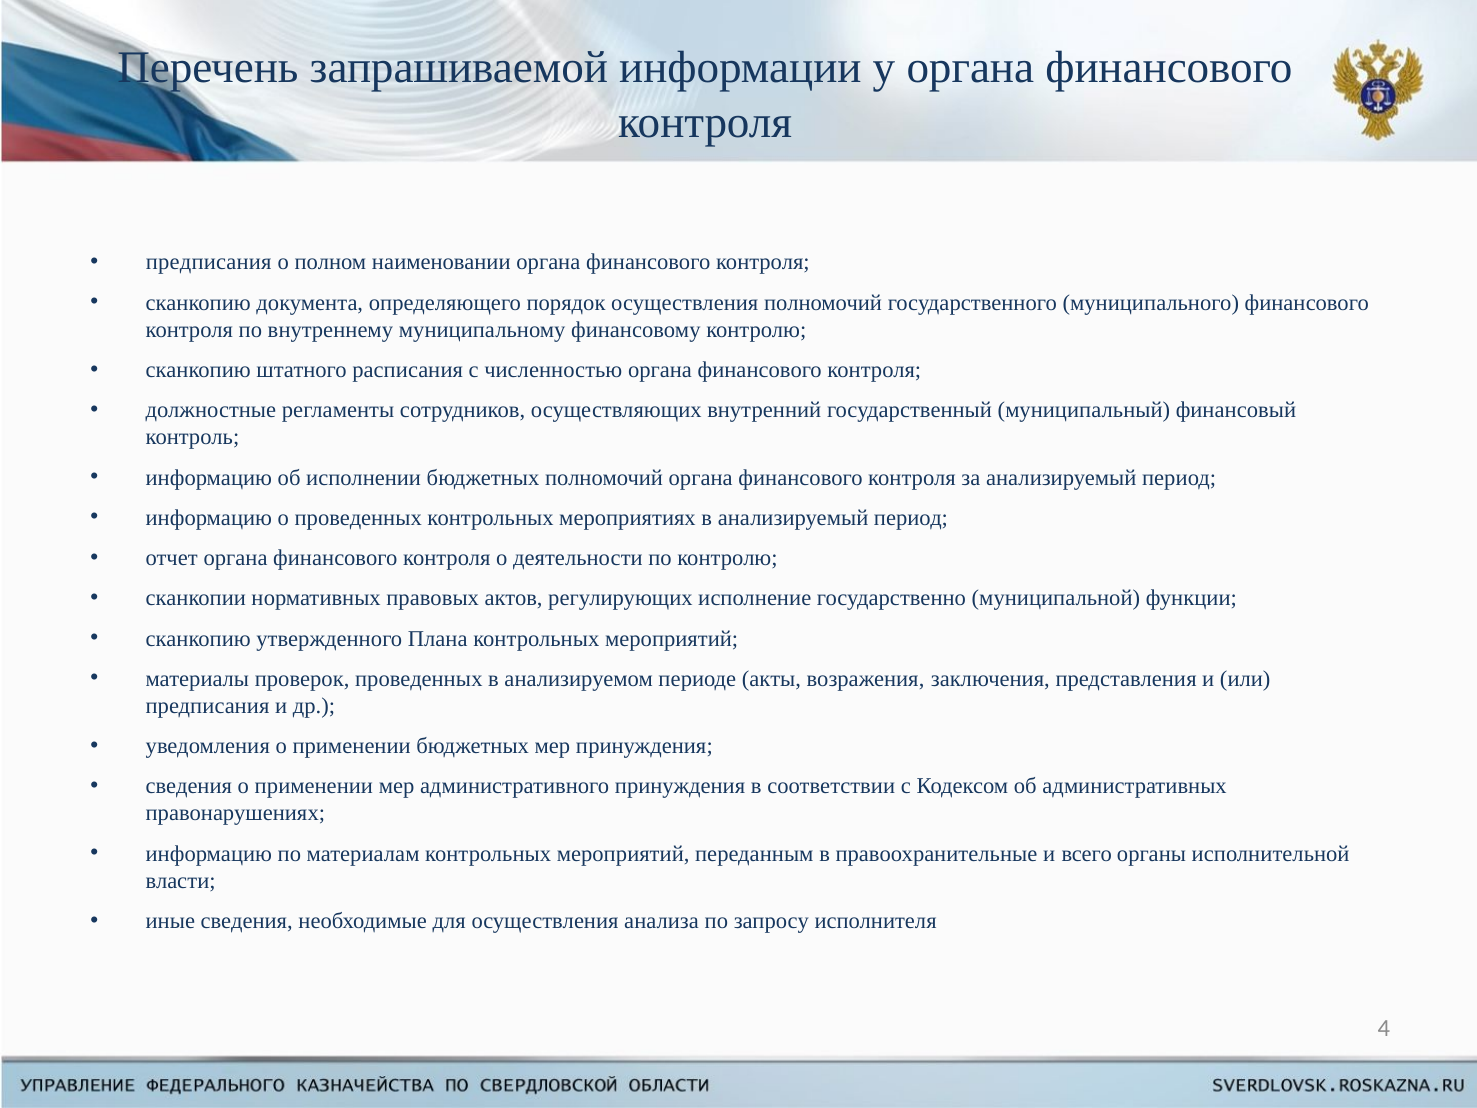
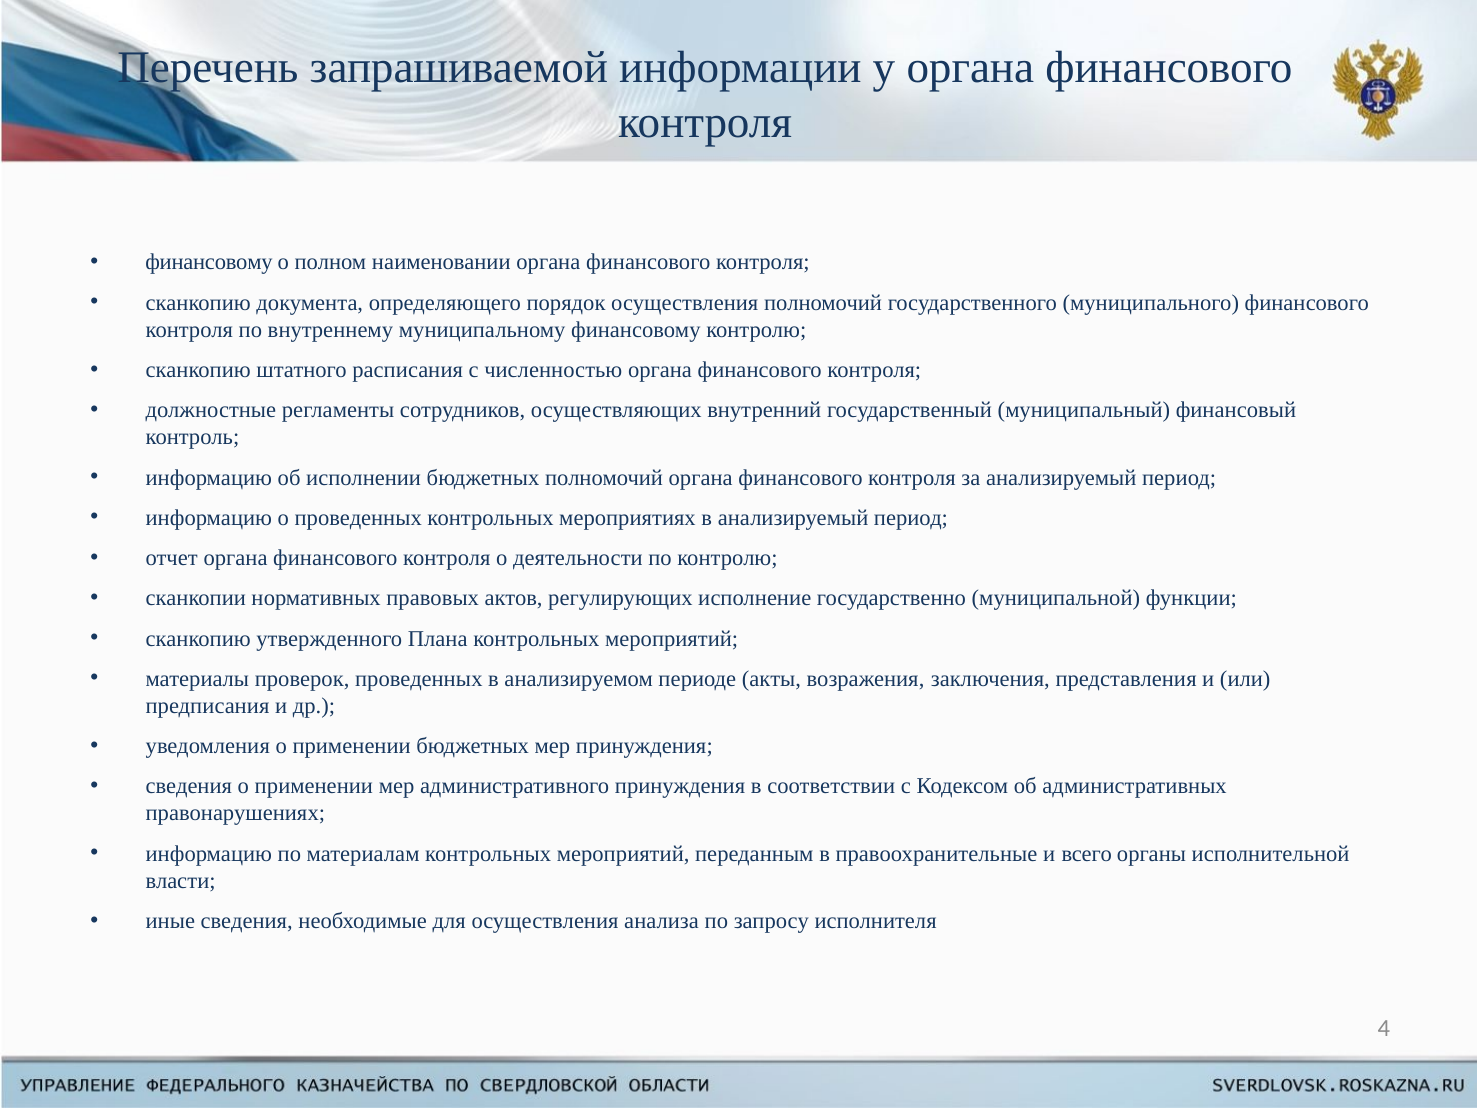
предписания: предписания -> финансовому (209, 262)
